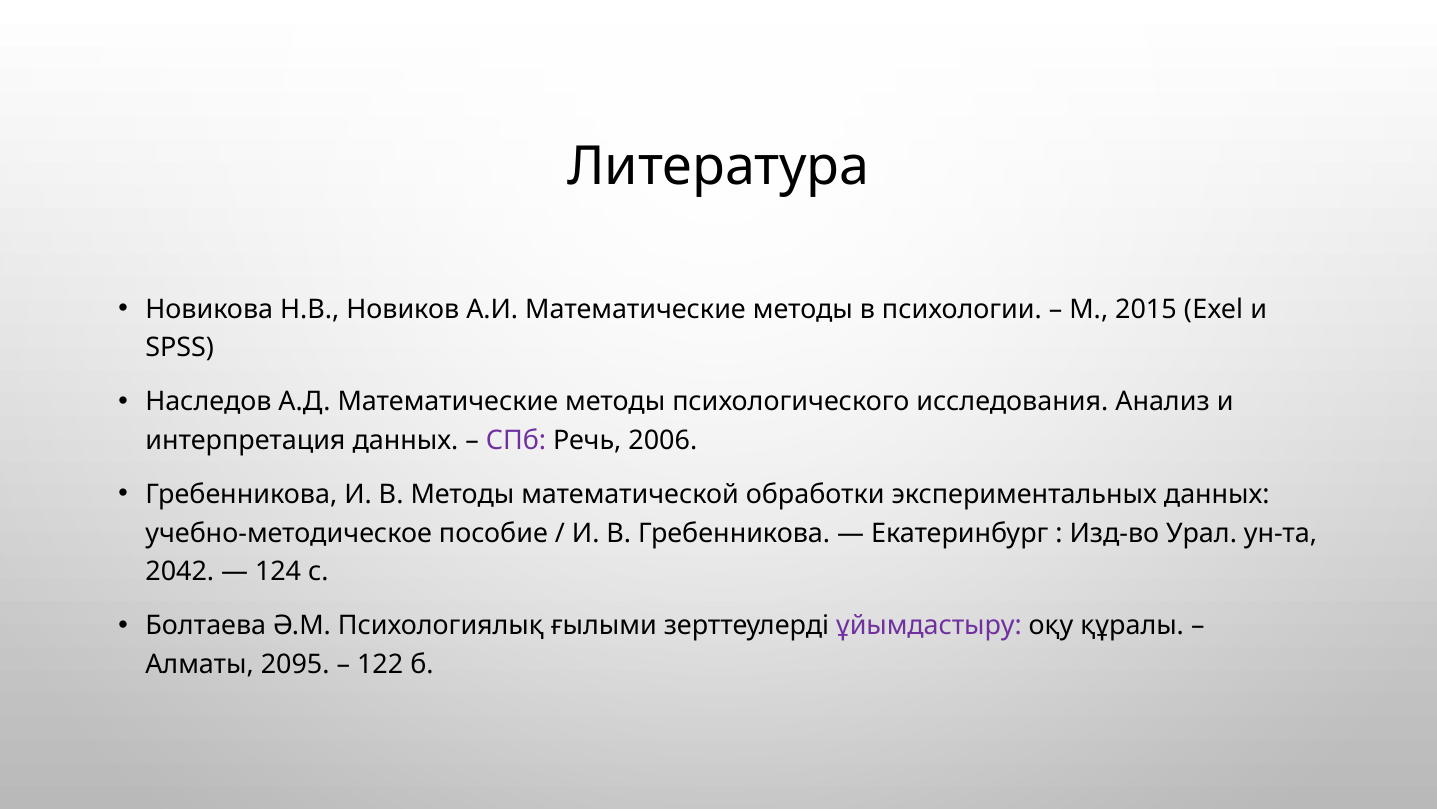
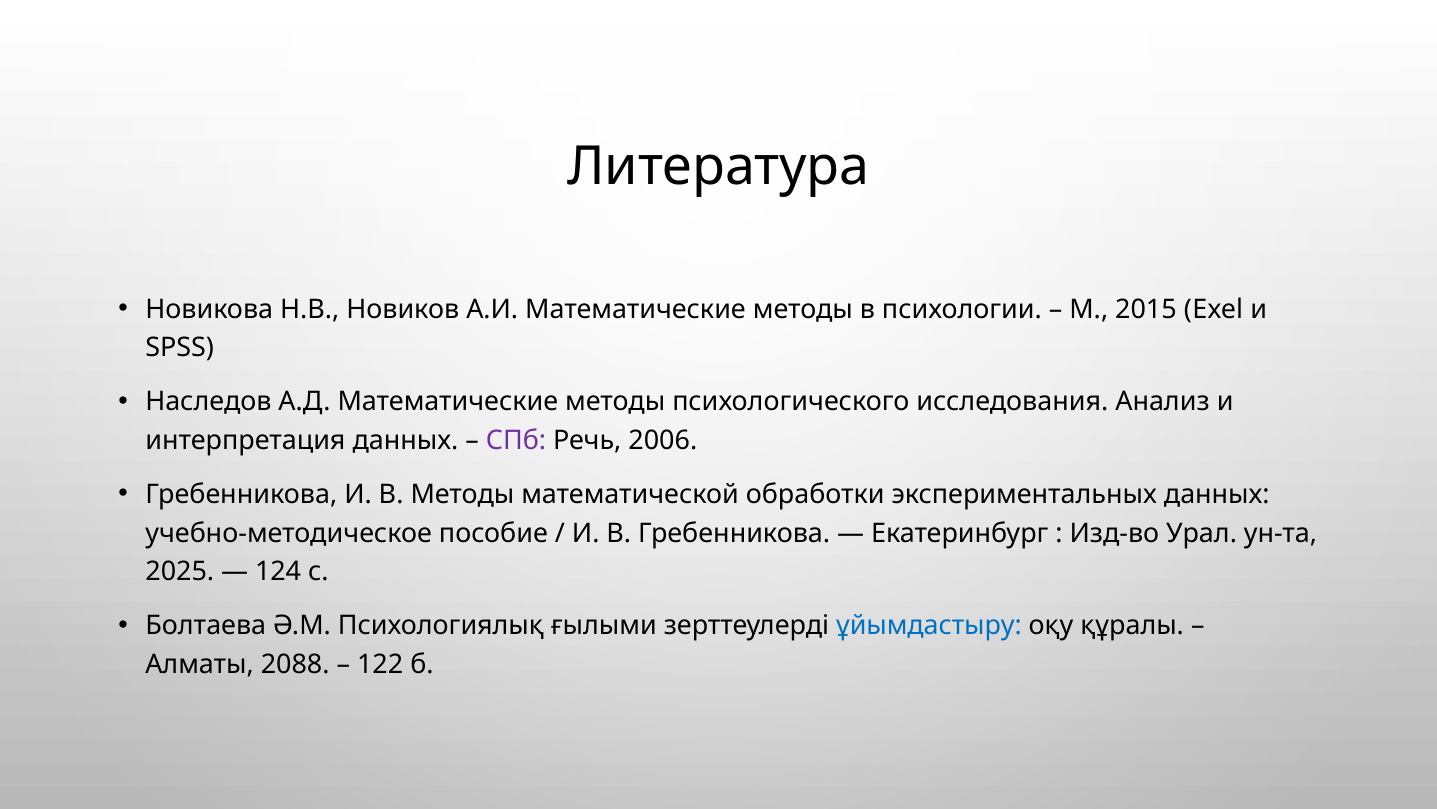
2042: 2042 -> 2025 (180, 572)
ұйымдастыру colour: purple -> blue (929, 625)
2095: 2095 -> 2088 (295, 664)
